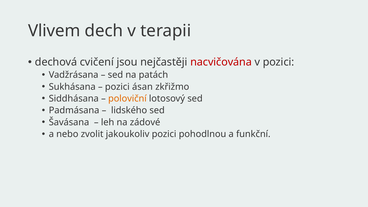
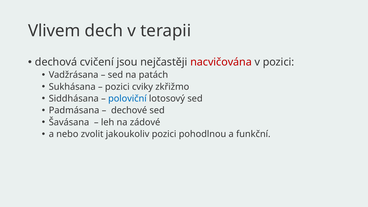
ásan: ásan -> cviky (143, 87)
poloviční colour: orange -> blue (127, 99)
lidského: lidského -> dechové (129, 110)
